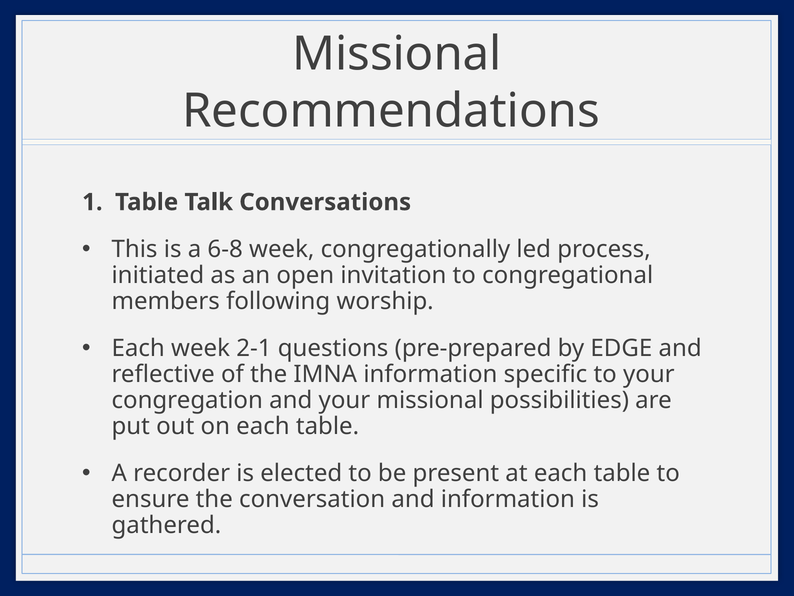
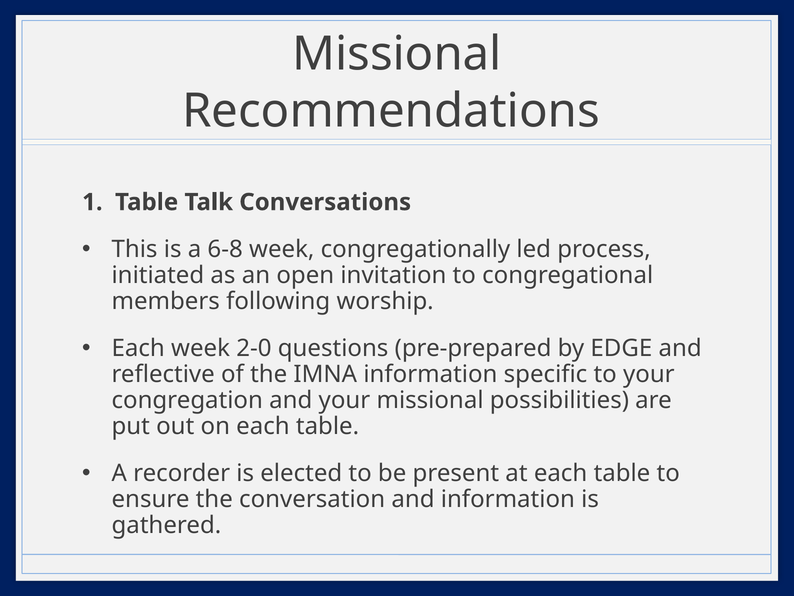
2-1: 2-1 -> 2-0 (254, 348)
